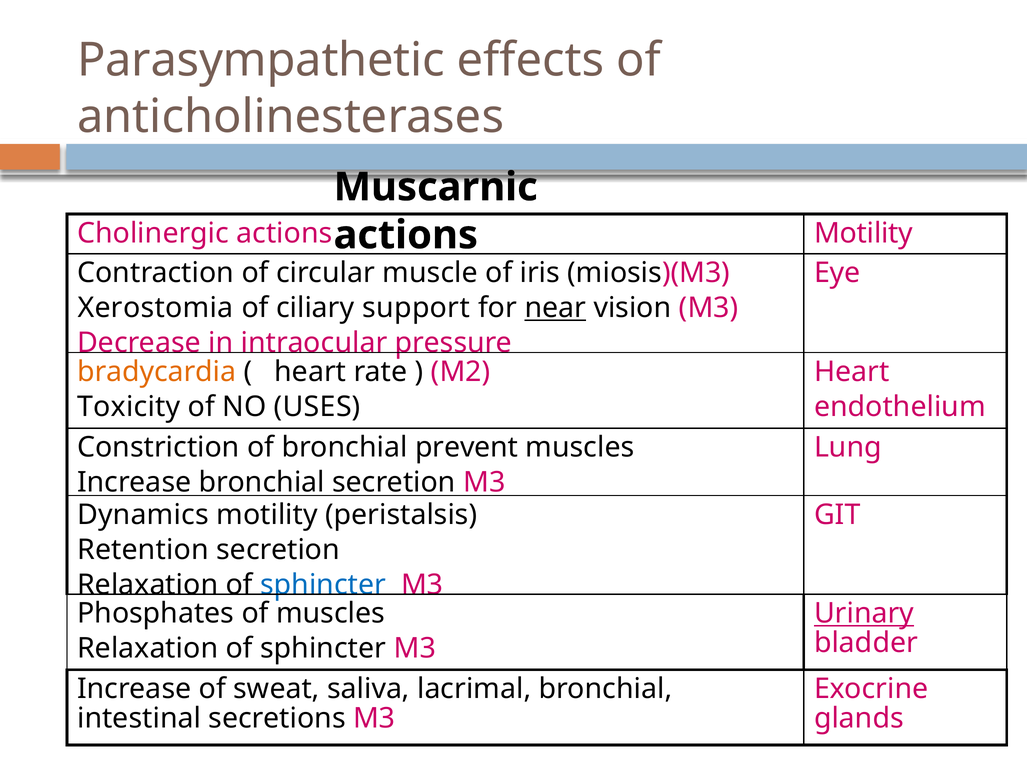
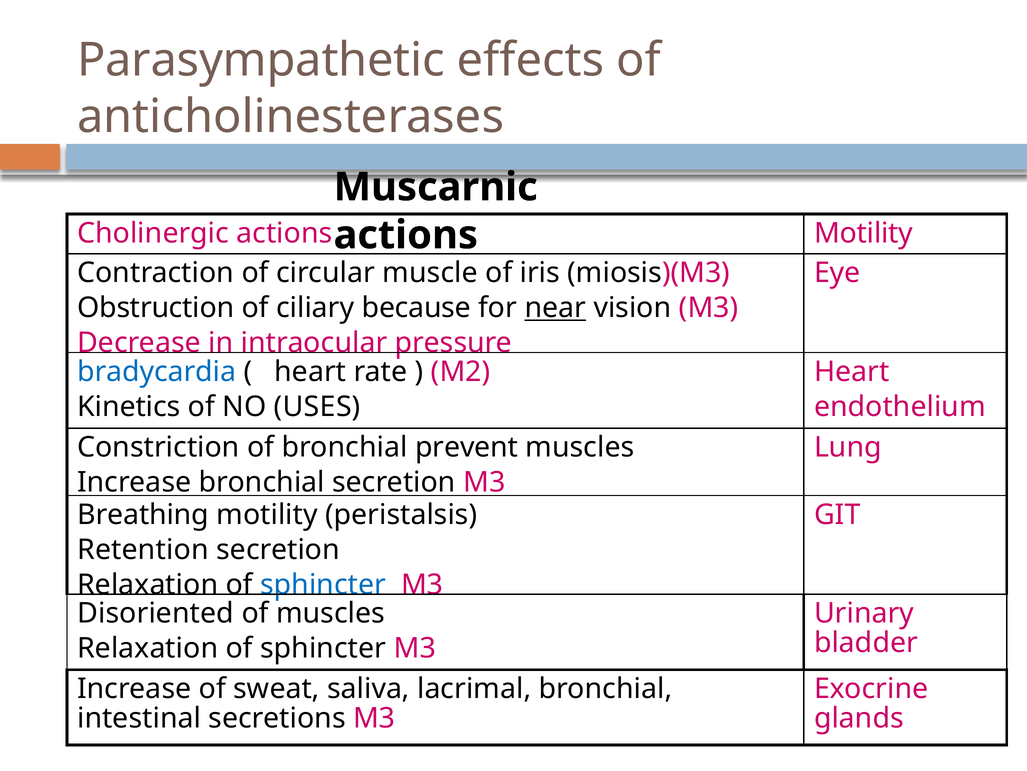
Xerostomia: Xerostomia -> Obstruction (156, 308)
support: support -> because (416, 308)
bradycardia colour: orange -> blue (157, 371)
Toxicity: Toxicity -> Kinetics (129, 406)
Dynamics: Dynamics -> Breathing (143, 514)
Phosphates: Phosphates -> Disoriented (156, 613)
Urinary underline: present -> none (864, 613)
